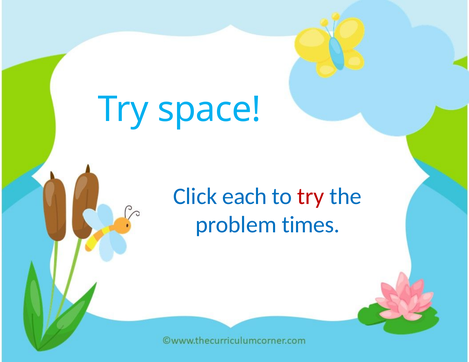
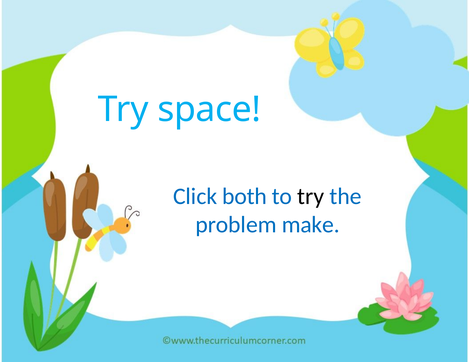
each: each -> both (245, 196)
try colour: red -> black (311, 196)
times: times -> make (311, 225)
